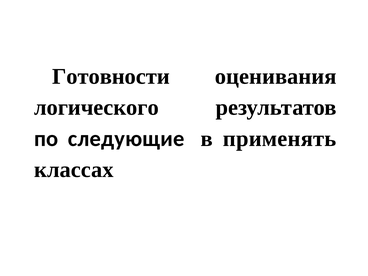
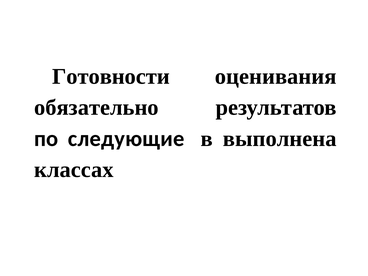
логического: логического -> обязательно (96, 108)
применять: применять -> выполнена (280, 139)
